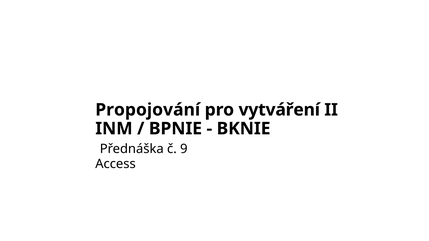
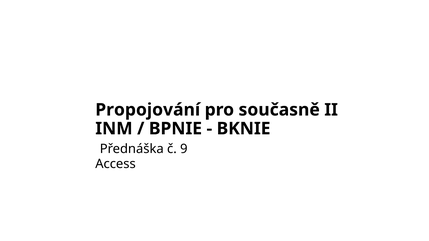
vytváření: vytváření -> současně (279, 110)
